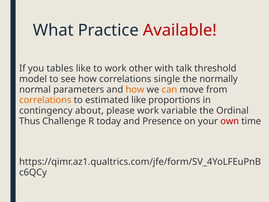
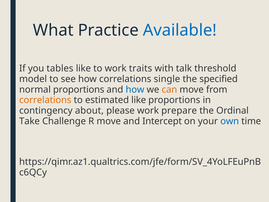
Available colour: red -> blue (180, 30)
other: other -> traits (141, 68)
normally: normally -> specified (219, 79)
normal parameters: parameters -> proportions (79, 89)
how colour: orange -> blue (135, 89)
variable: variable -> prepare (179, 111)
Thus: Thus -> Take (29, 121)
R today: today -> move (109, 121)
Presence: Presence -> Intercept (162, 121)
own colour: red -> blue (230, 121)
